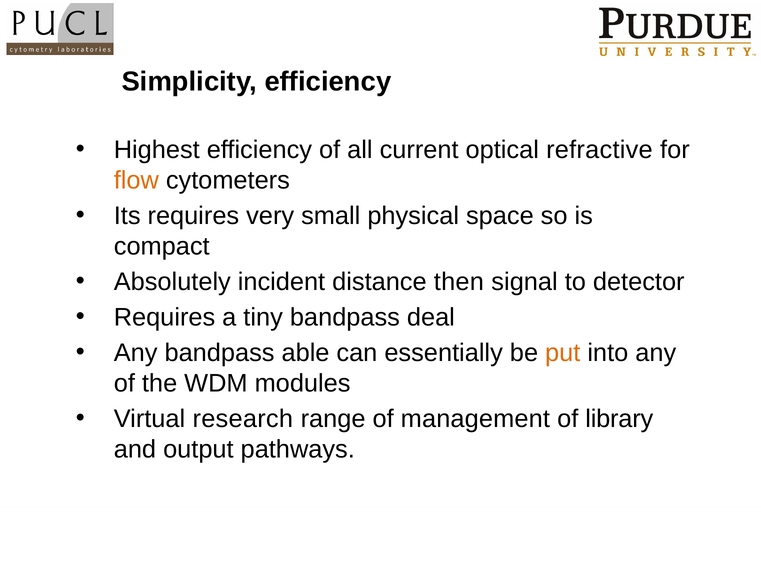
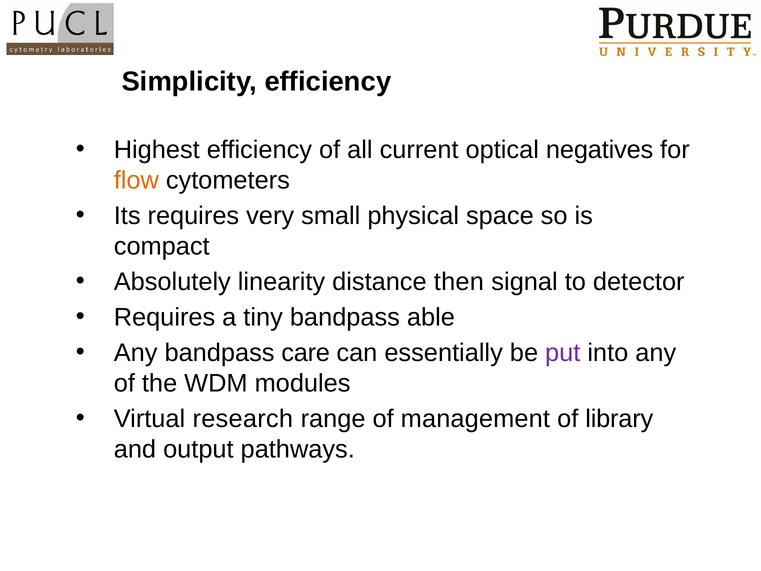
refractive: refractive -> negatives (600, 150)
incident: incident -> linearity (282, 282)
deal: deal -> able (431, 317)
able: able -> care (306, 353)
put colour: orange -> purple (563, 353)
